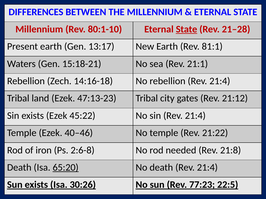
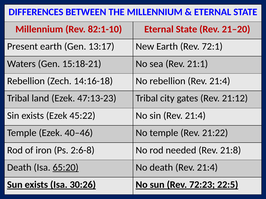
80:1-10: 80:1-10 -> 82:1-10 (105, 29)
State underline: present -> none (187, 29)
21‒28: 21‒28 -> 21‒20 (236, 29)
81:1: 81:1 -> 72:1 (212, 47)
77:23: 77:23 -> 72:23 (202, 185)
